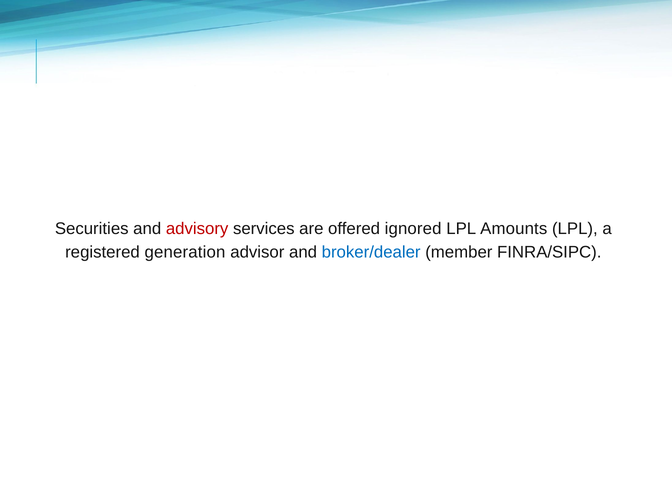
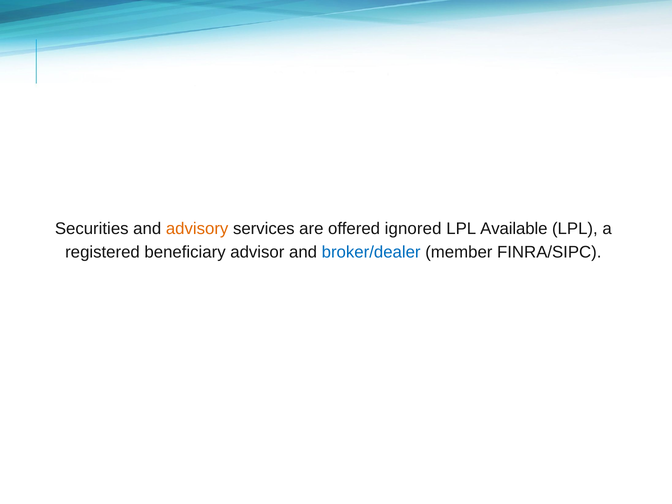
advisory colour: red -> orange (197, 229)
Amounts: Amounts -> Available (514, 229)
generation: generation -> beneficiary (185, 252)
